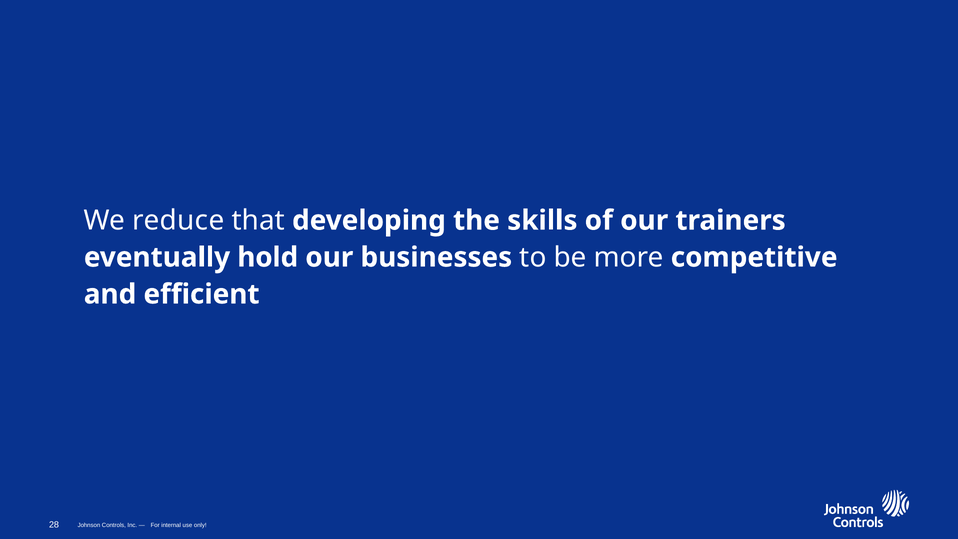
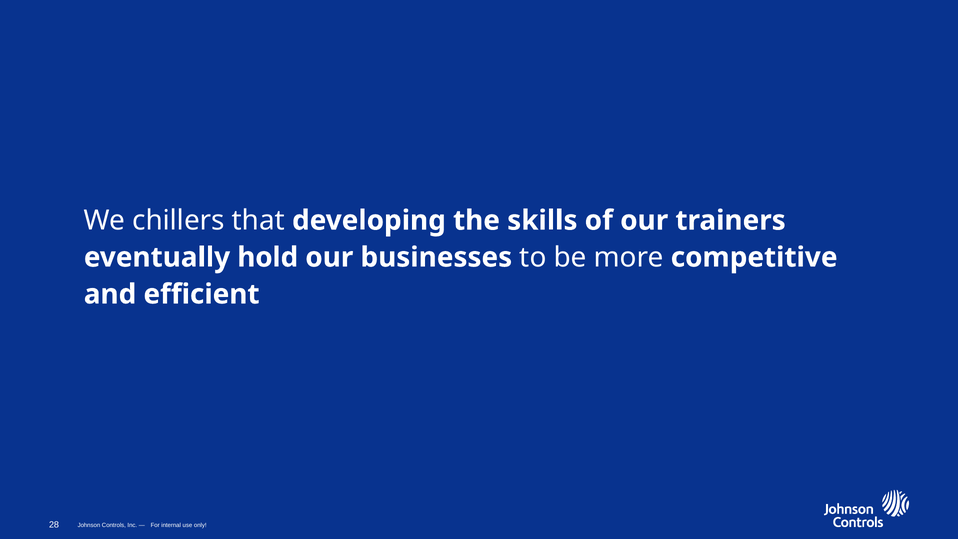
reduce: reduce -> chillers (178, 220)
